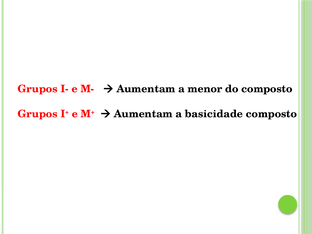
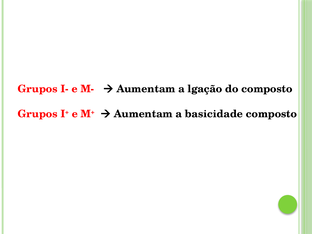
menor: menor -> lgação (205, 89)
